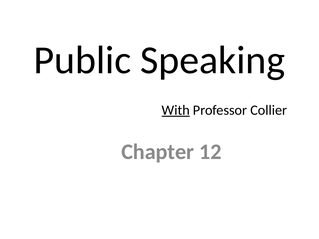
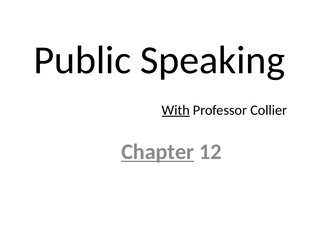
Chapter underline: none -> present (158, 152)
